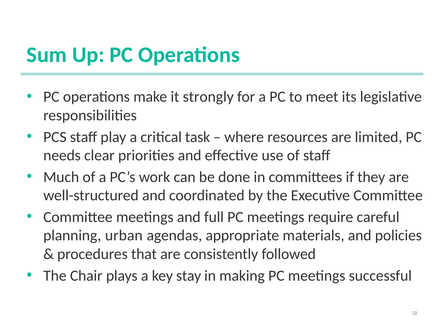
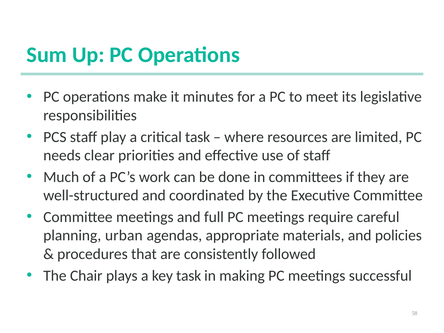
strongly: strongly -> minutes (208, 97)
key stay: stay -> task (189, 276)
